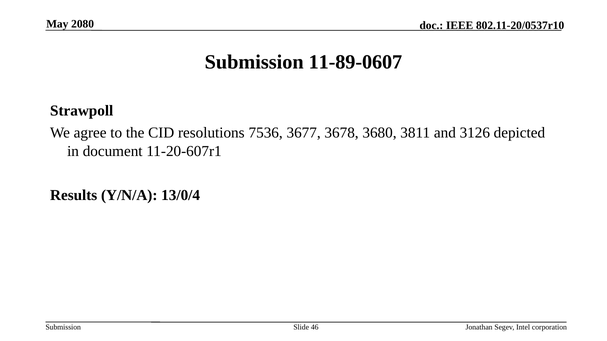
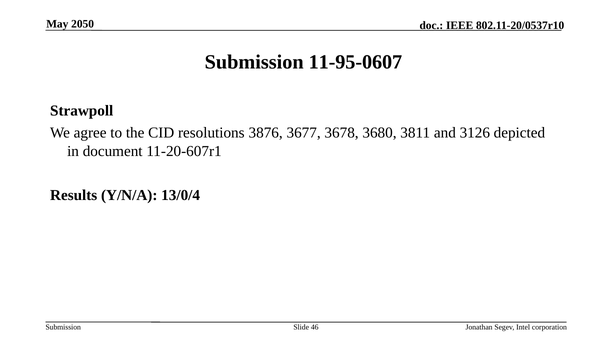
2080: 2080 -> 2050 (83, 24)
11-89-0607: 11-89-0607 -> 11-95-0607 (355, 62)
7536: 7536 -> 3876 (266, 133)
